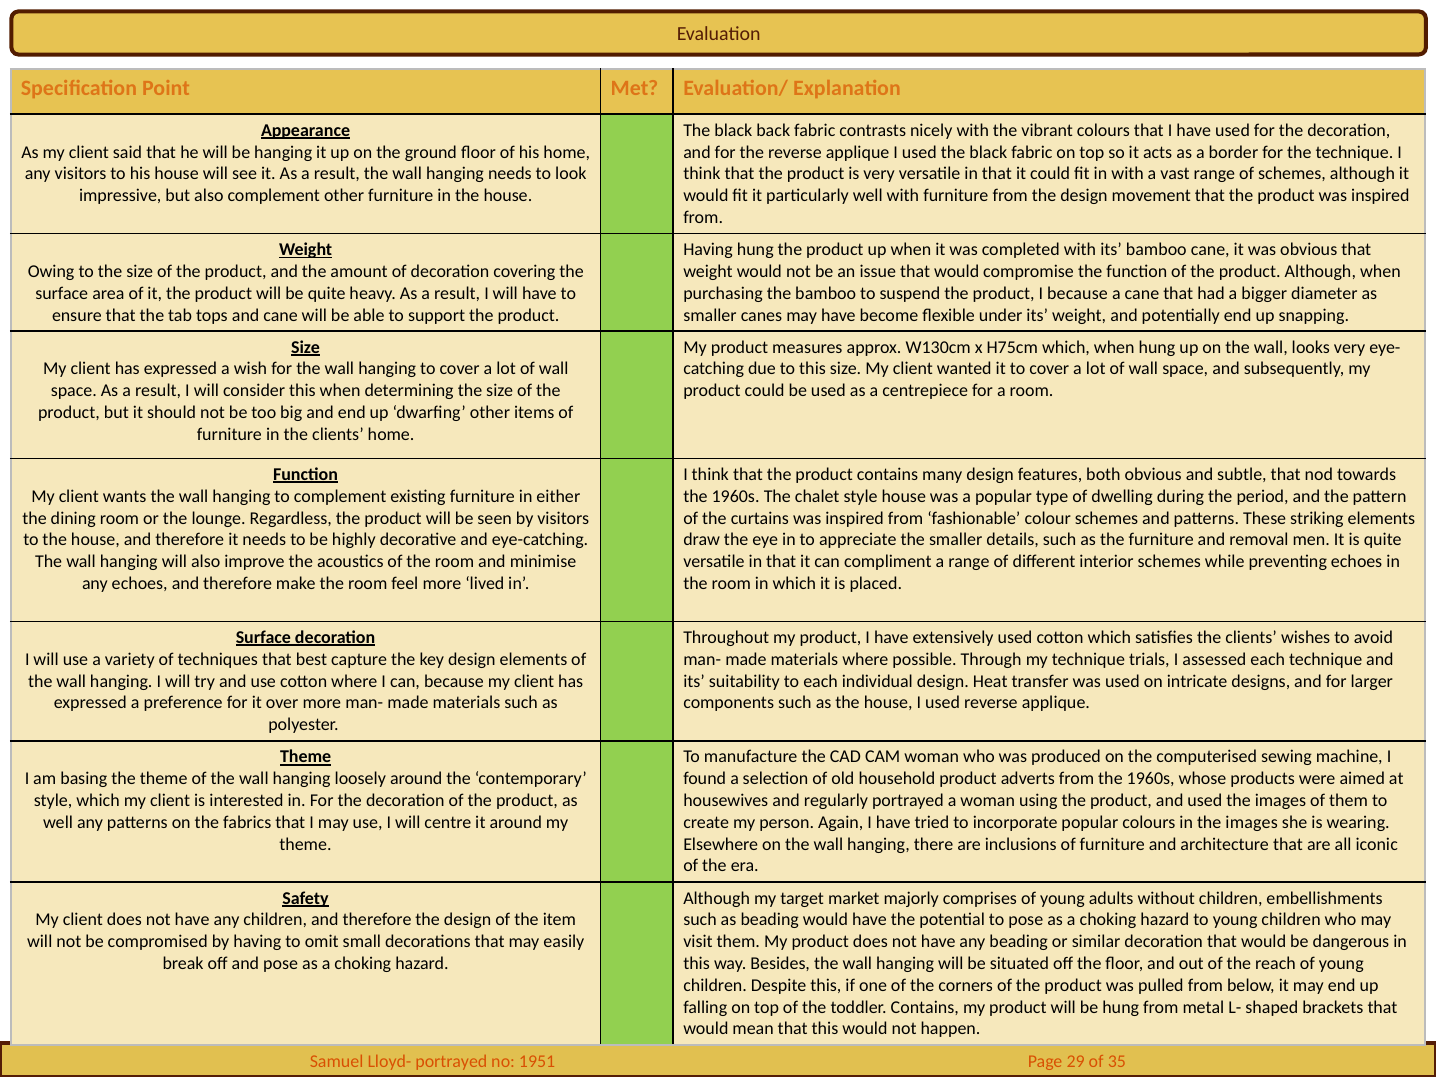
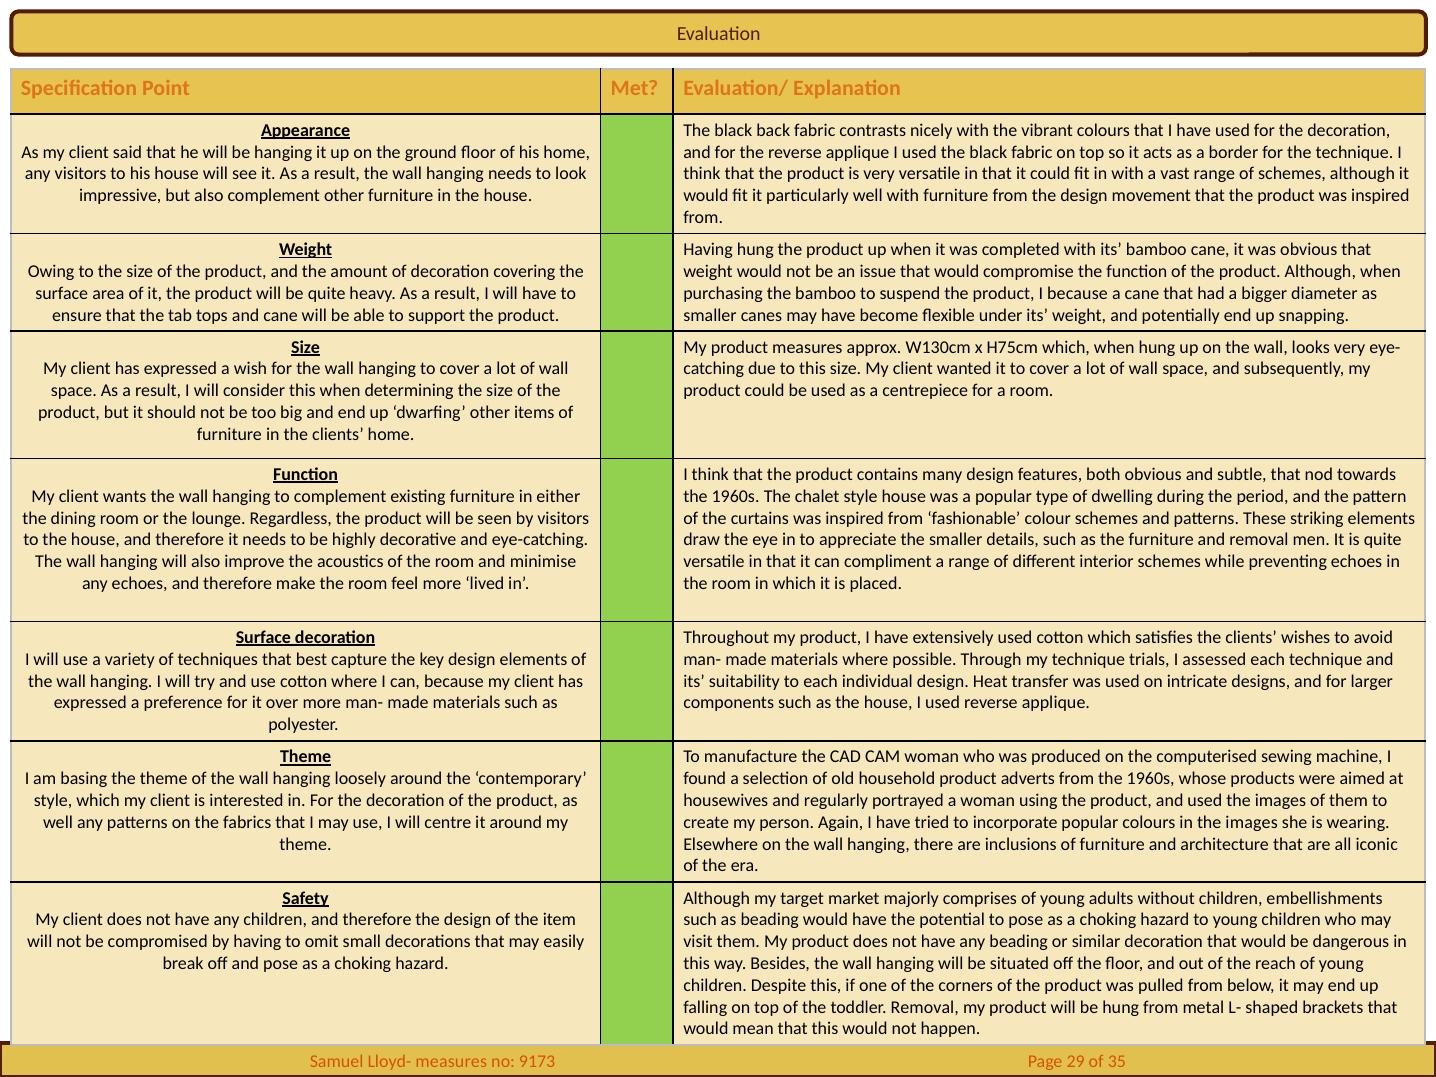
toddler Contains: Contains -> Removal (925, 1007)
Lloyd- portrayed: portrayed -> measures (451, 1061)
1951: 1951 -> 9173 (537, 1061)
